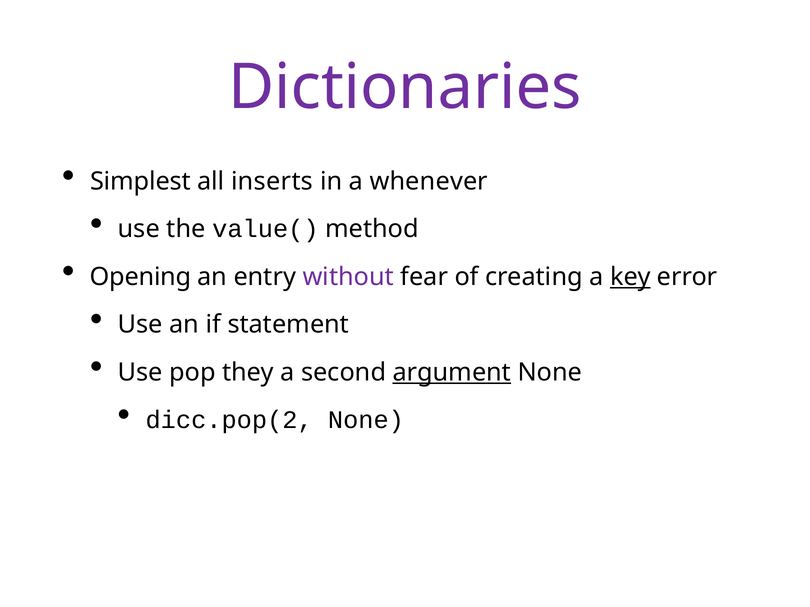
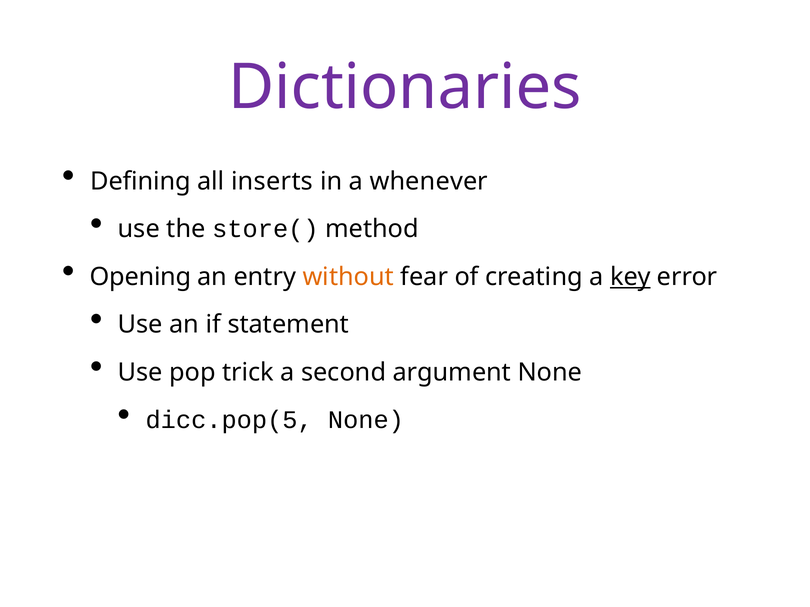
Simplest: Simplest -> Defining (140, 181)
value(: value( -> store( (265, 229)
without colour: purple -> orange (348, 277)
they: they -> trick (248, 373)
argument underline: present -> none (452, 373)
dicc.pop(2: dicc.pop(2 -> dicc.pop(5 (229, 420)
